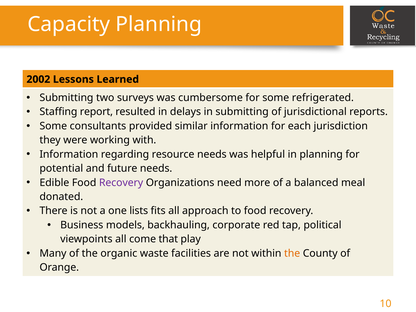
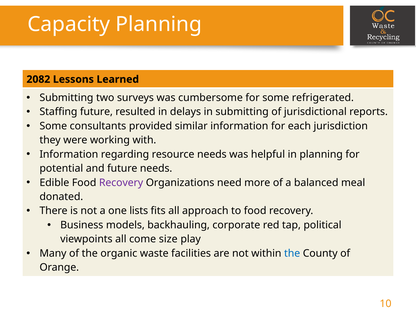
2002: 2002 -> 2082 (38, 79)
Staffing report: report -> future (96, 112)
that: that -> size (168, 239)
the colour: orange -> blue (292, 253)
